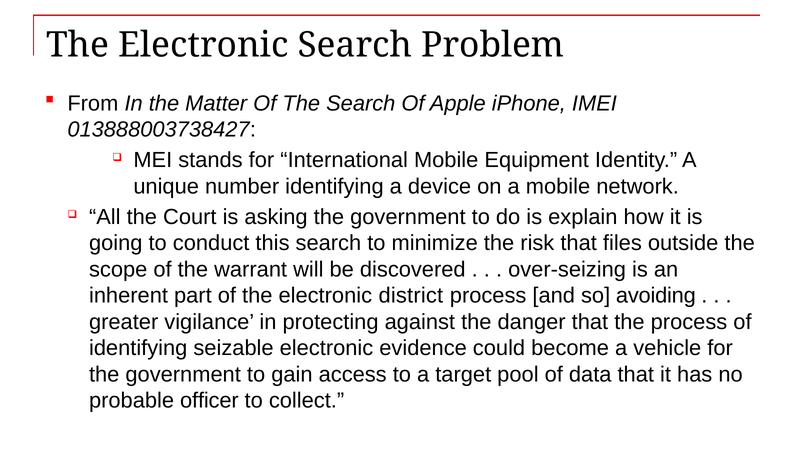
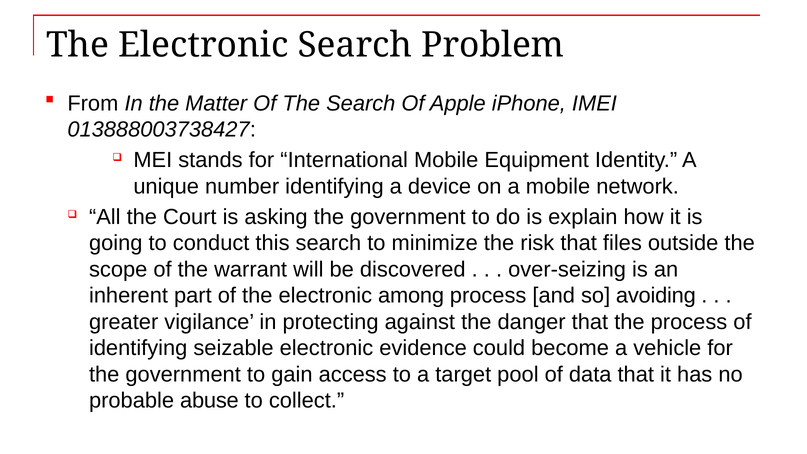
district: district -> among (411, 296)
officer: officer -> abuse (209, 400)
